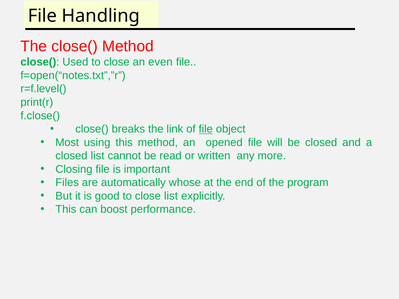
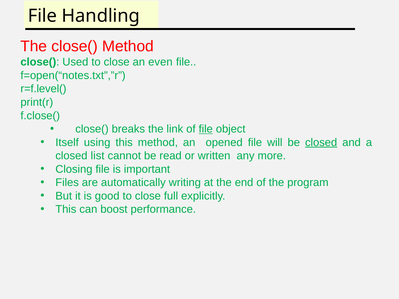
Most: Most -> Itself (67, 143)
closed underline: none -> present (321, 143)
whose: whose -> writing (185, 183)
close list: list -> full (171, 196)
